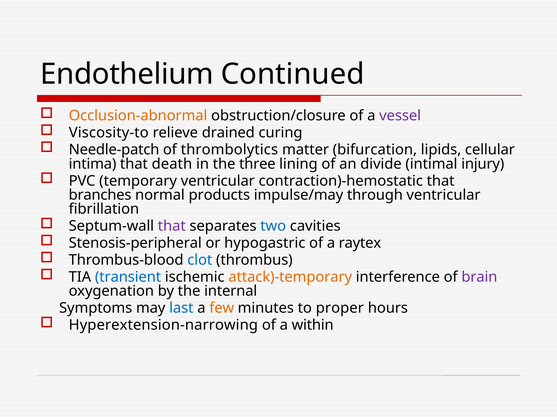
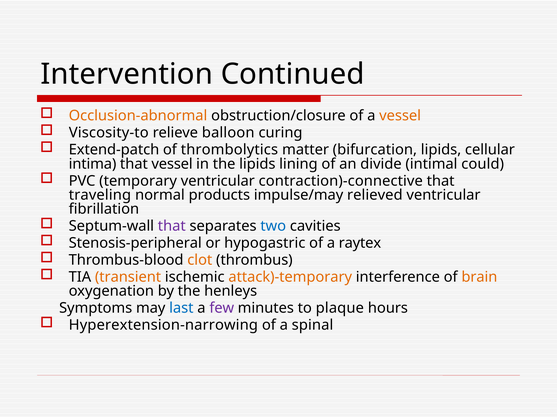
Endothelium: Endothelium -> Intervention (127, 74)
vessel colour: purple -> orange (400, 116)
drained: drained -> balloon (228, 133)
Needle-patch: Needle-patch -> Extend-patch (114, 150)
that death: death -> vessel (172, 164)
the three: three -> lipids (257, 164)
injury: injury -> could (483, 164)
contraction)-hemostatic: contraction)-hemostatic -> contraction)-connective (341, 181)
branches: branches -> traveling (100, 195)
through: through -> relieved (375, 195)
clot colour: blue -> orange (200, 261)
transient colour: blue -> orange (128, 278)
brain colour: purple -> orange (479, 278)
internal: internal -> henleys (231, 292)
few colour: orange -> purple (222, 309)
proper: proper -> plaque (340, 309)
within: within -> spinal (313, 326)
